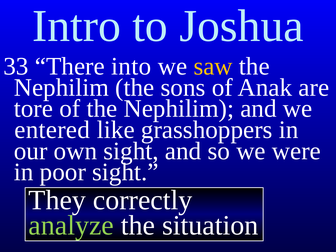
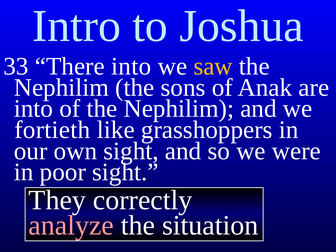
tore: tore -> into (33, 109)
entered: entered -> fortieth (52, 130)
analyze colour: light green -> pink (71, 225)
